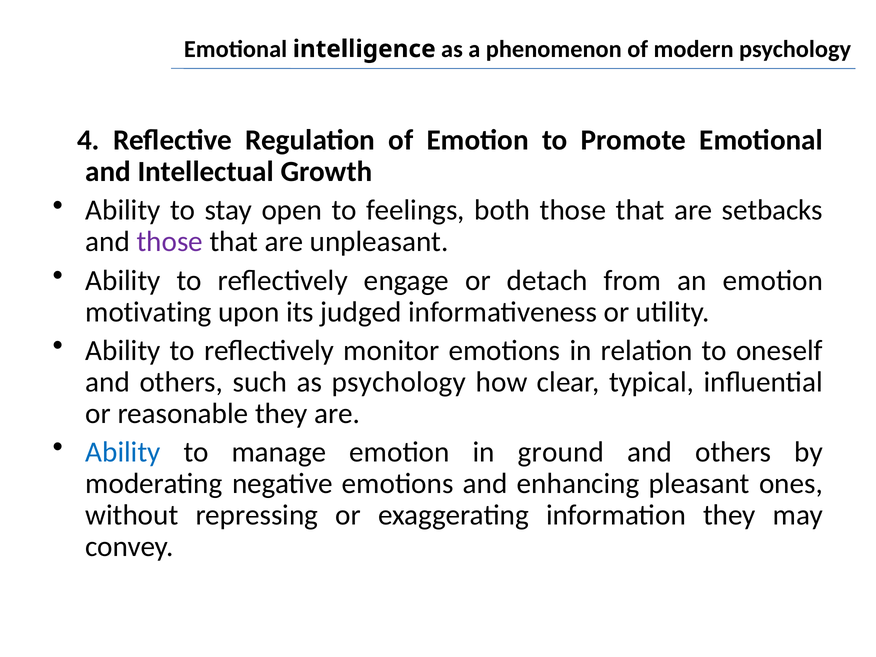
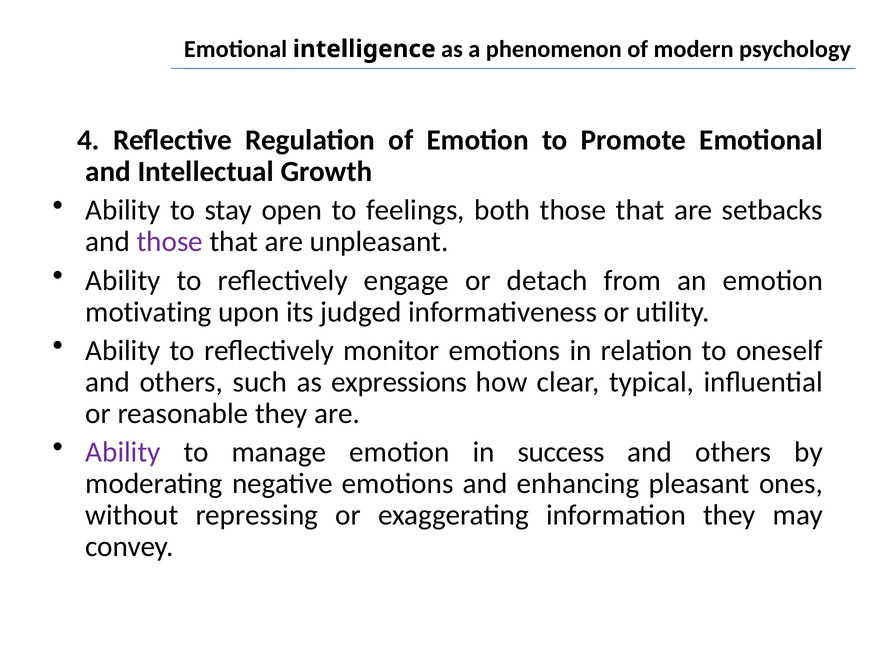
as psychology: psychology -> expressions (399, 382)
Ability colour: blue -> purple (123, 452)
ground: ground -> success (561, 452)
